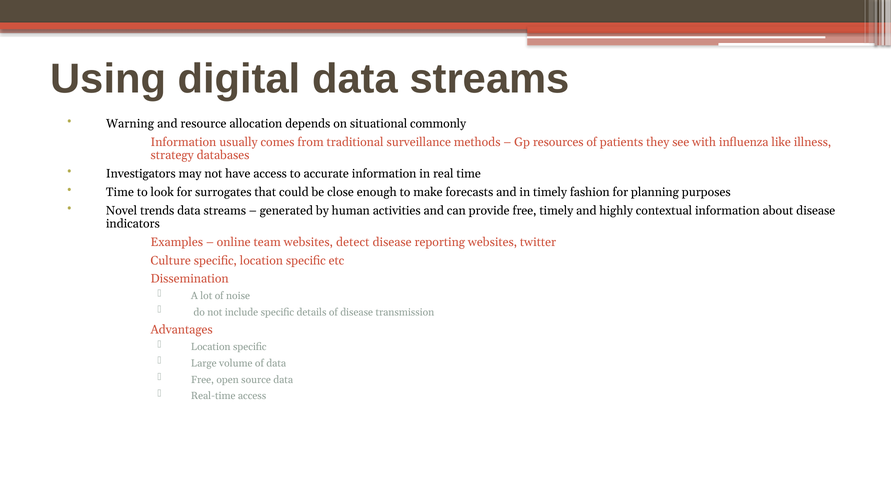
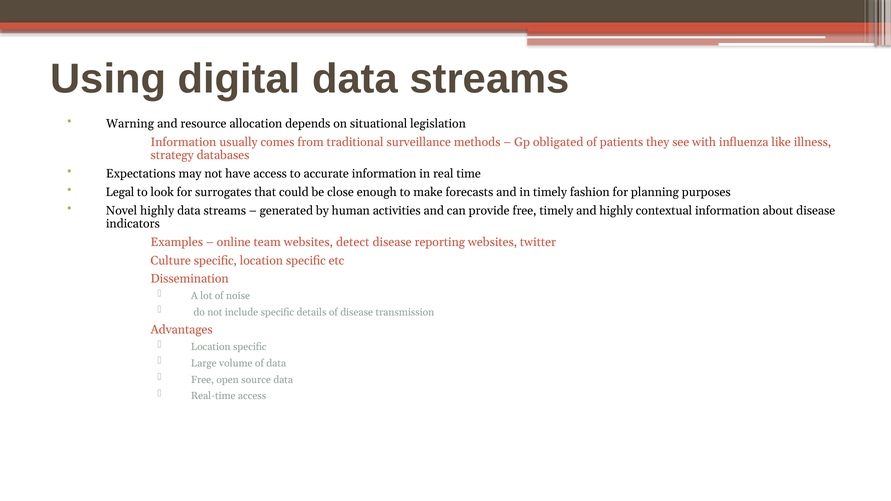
commonly: commonly -> legislation (438, 124)
resources: resources -> obligated (558, 142)
Investigators: Investigators -> Expectations (141, 174)
Time: Time -> Legal (120, 192)
Novel trends: trends -> highly (157, 211)
